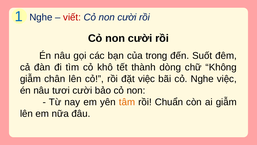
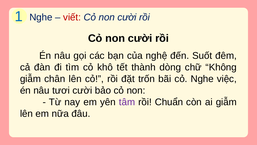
trong: trong -> nghệ (156, 56)
đặt việc: việc -> trốn (147, 79)
tâm colour: orange -> purple (127, 102)
